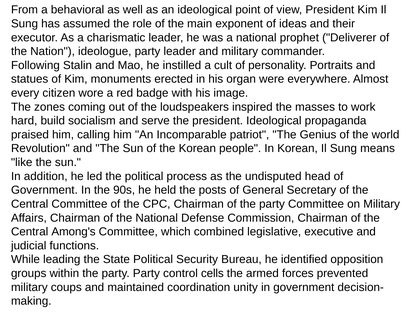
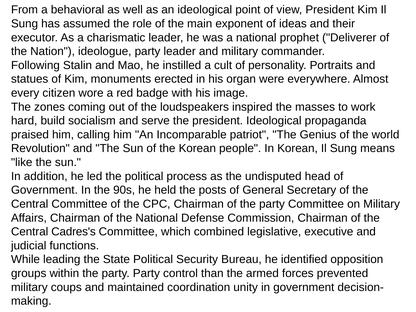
Among's: Among's -> Cadres's (74, 232)
cells: cells -> than (212, 273)
